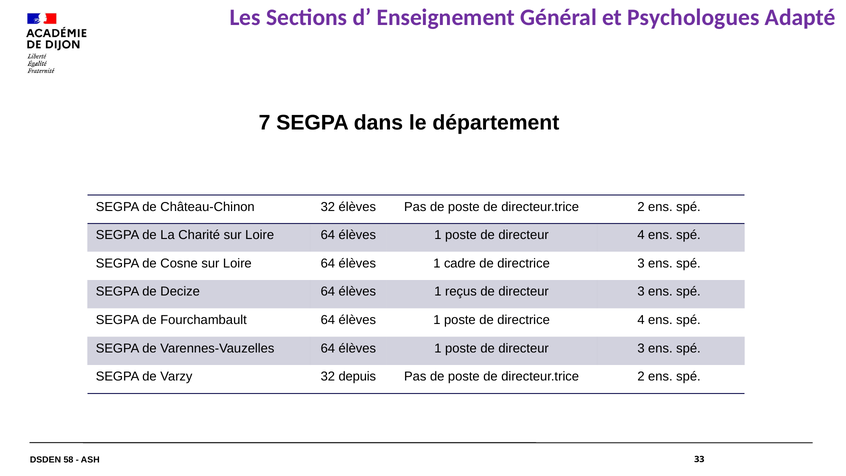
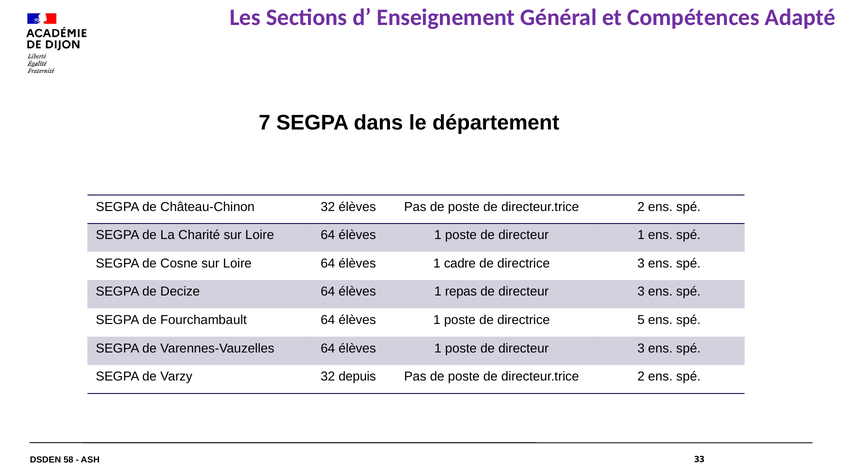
Psychologues: Psychologues -> Compétences (693, 17)
directeur 4: 4 -> 1 (641, 235)
reçus: reçus -> repas (461, 292)
directrice 4: 4 -> 5 (641, 320)
